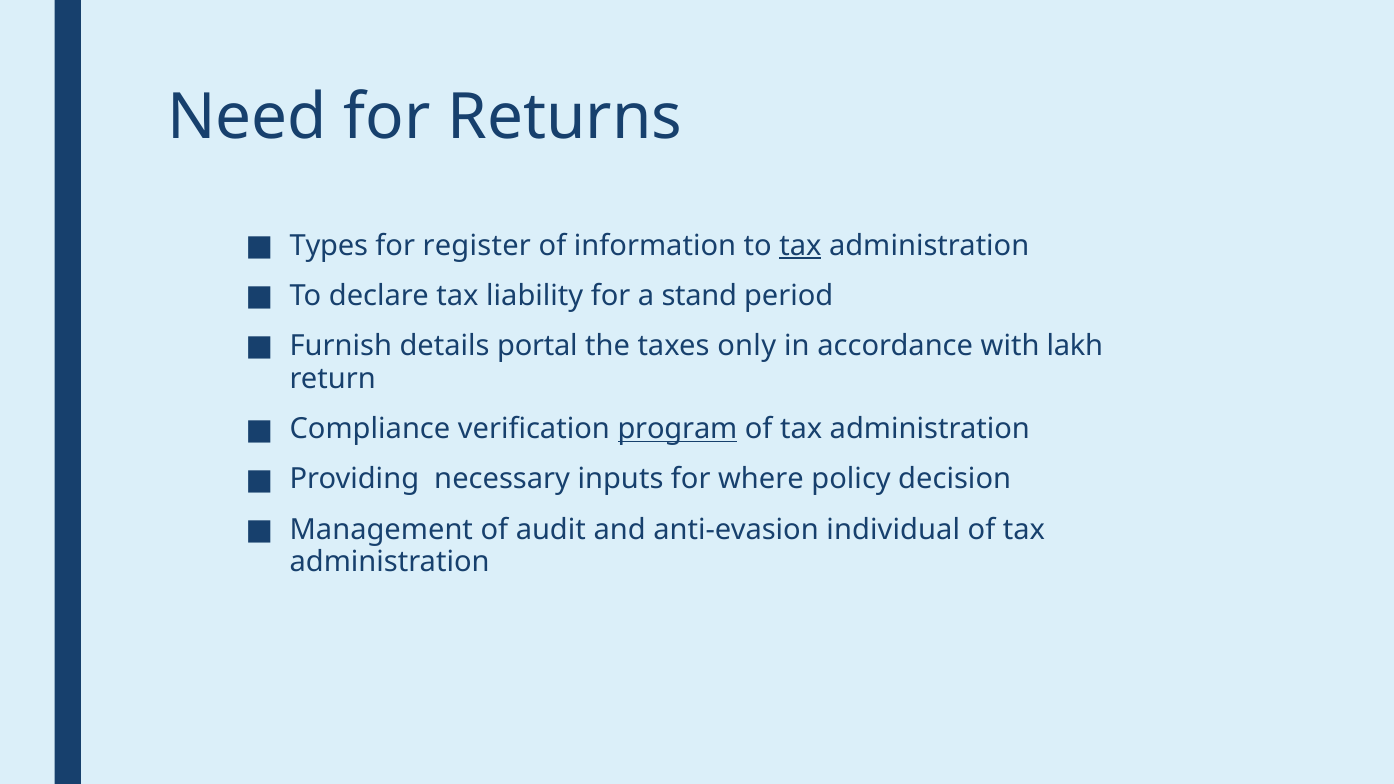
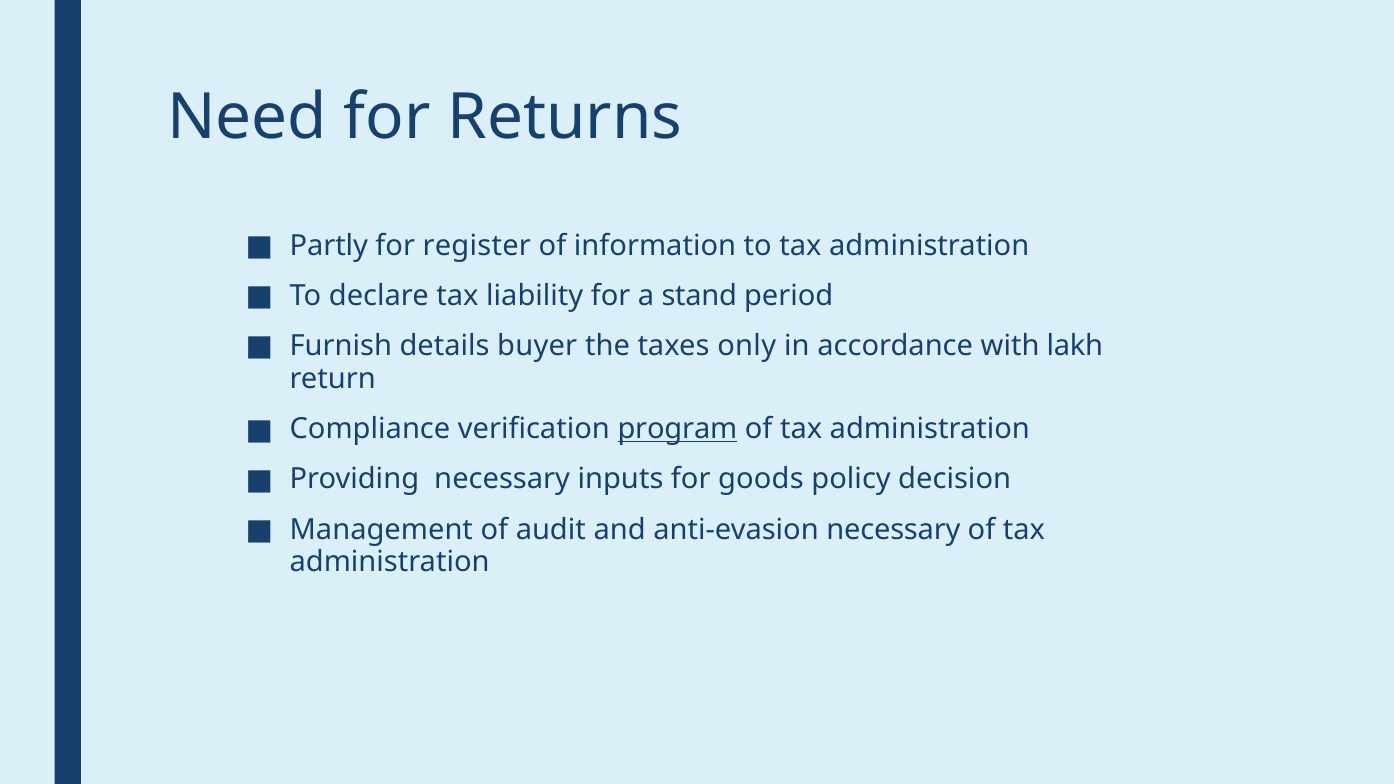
Types: Types -> Partly (329, 246)
tax underline: present -> none (800, 246)
portal: portal -> buyer (537, 346)
where: where -> goods (761, 479)
anti-evasion individual: individual -> necessary (893, 530)
